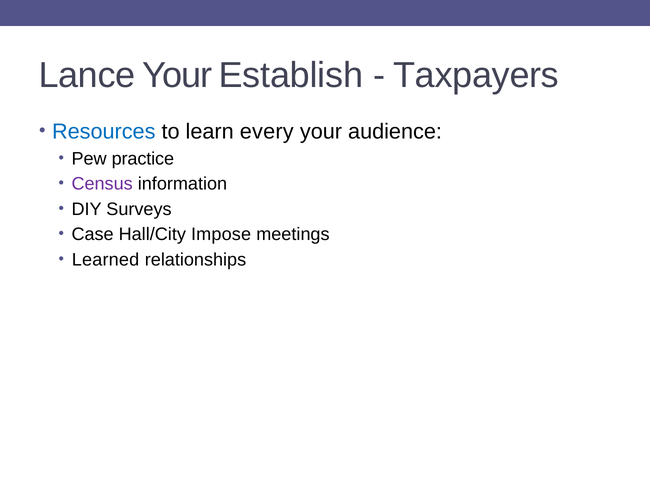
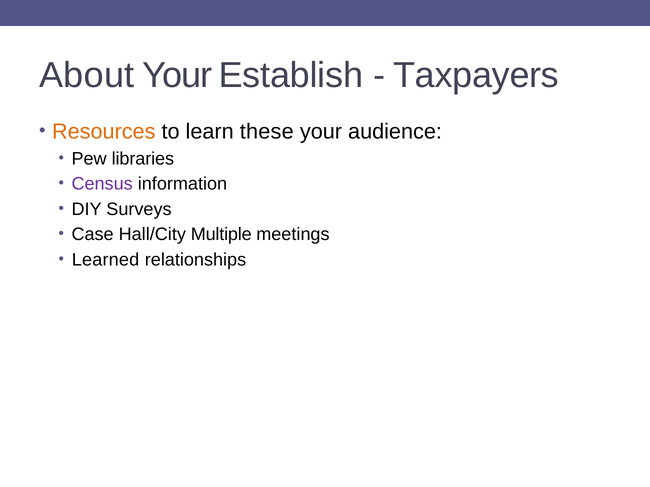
Lance: Lance -> About (87, 76)
Resources colour: blue -> orange (104, 132)
every: every -> these (267, 132)
practice: practice -> libraries (143, 159)
Impose: Impose -> Multiple (221, 235)
